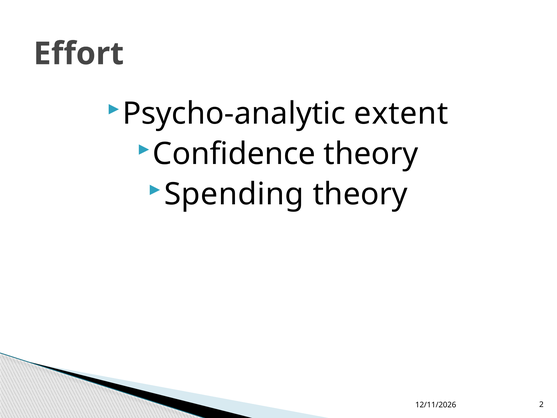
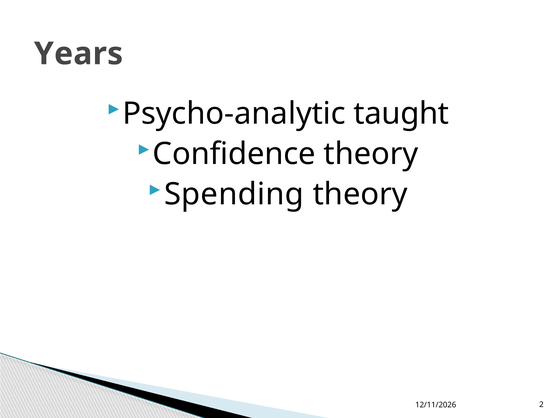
Effort: Effort -> Years (79, 54)
extent: extent -> taught (401, 114)
